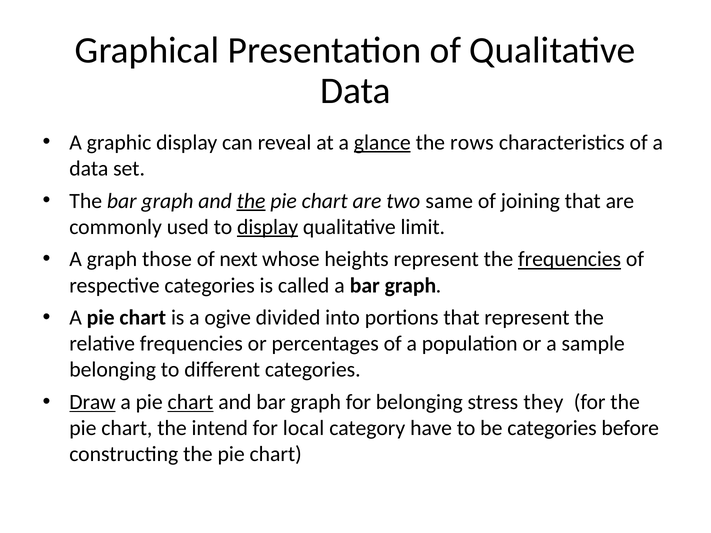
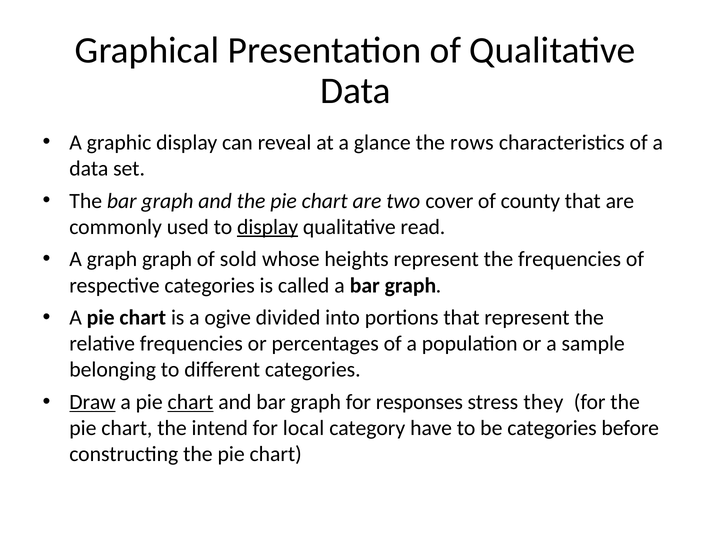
glance underline: present -> none (382, 143)
the underline: present -> none (251, 201)
same: same -> cover (449, 201)
joining: joining -> county (530, 201)
limit: limit -> read (423, 227)
graph those: those -> graph (167, 259)
next: next -> sold (238, 259)
frequencies underline: present -> none (570, 259)
for belonging: belonging -> responses (419, 402)
